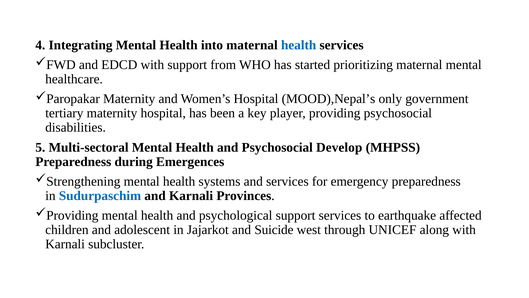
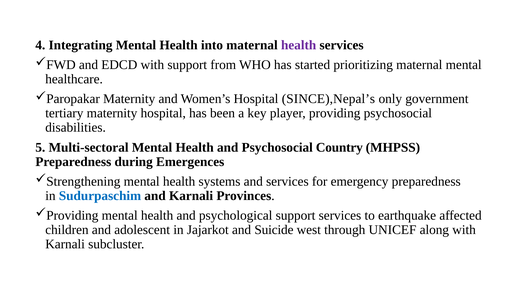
health colour: blue -> purple (299, 45)
MOOD),Nepal’s: MOOD),Nepal’s -> SINCE),Nepal’s (328, 99)
Develop: Develop -> Country (339, 147)
